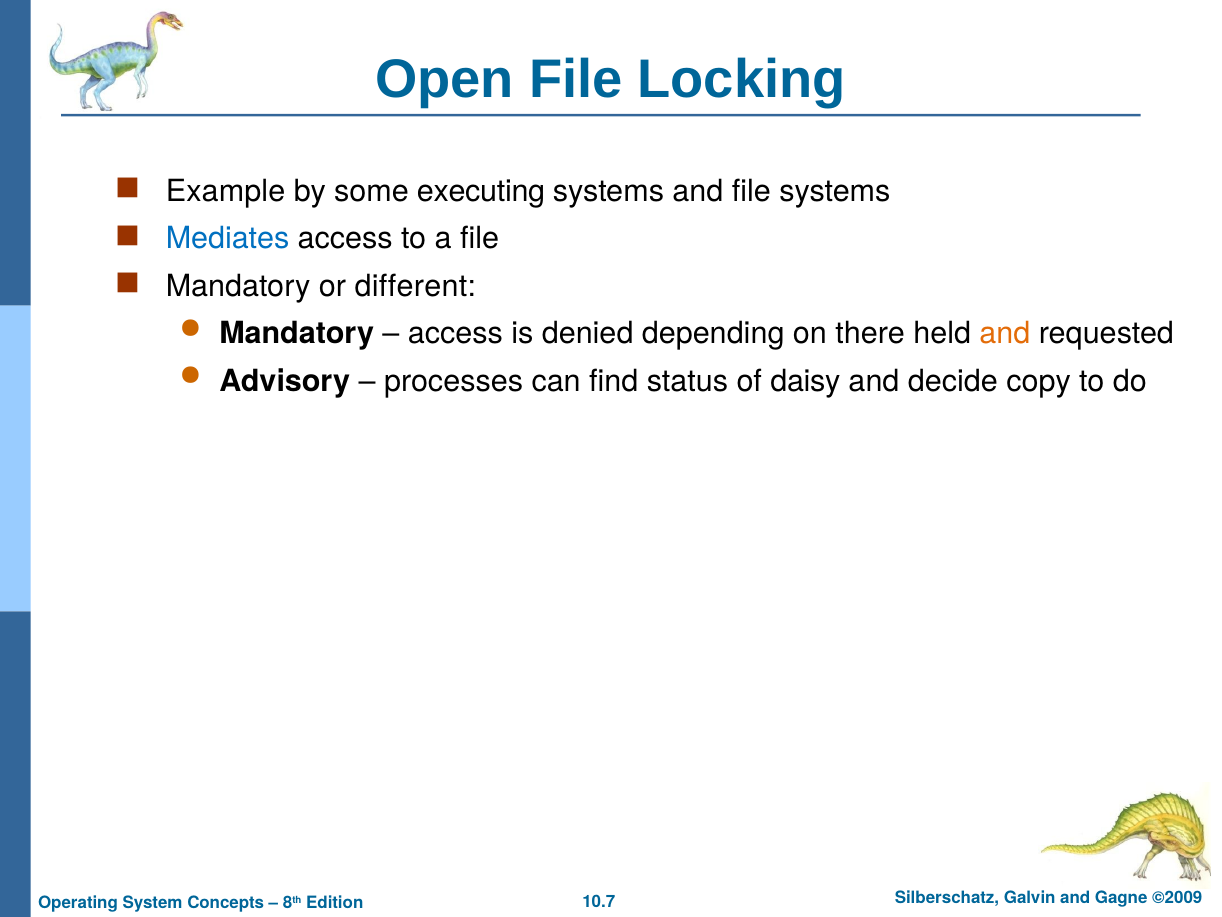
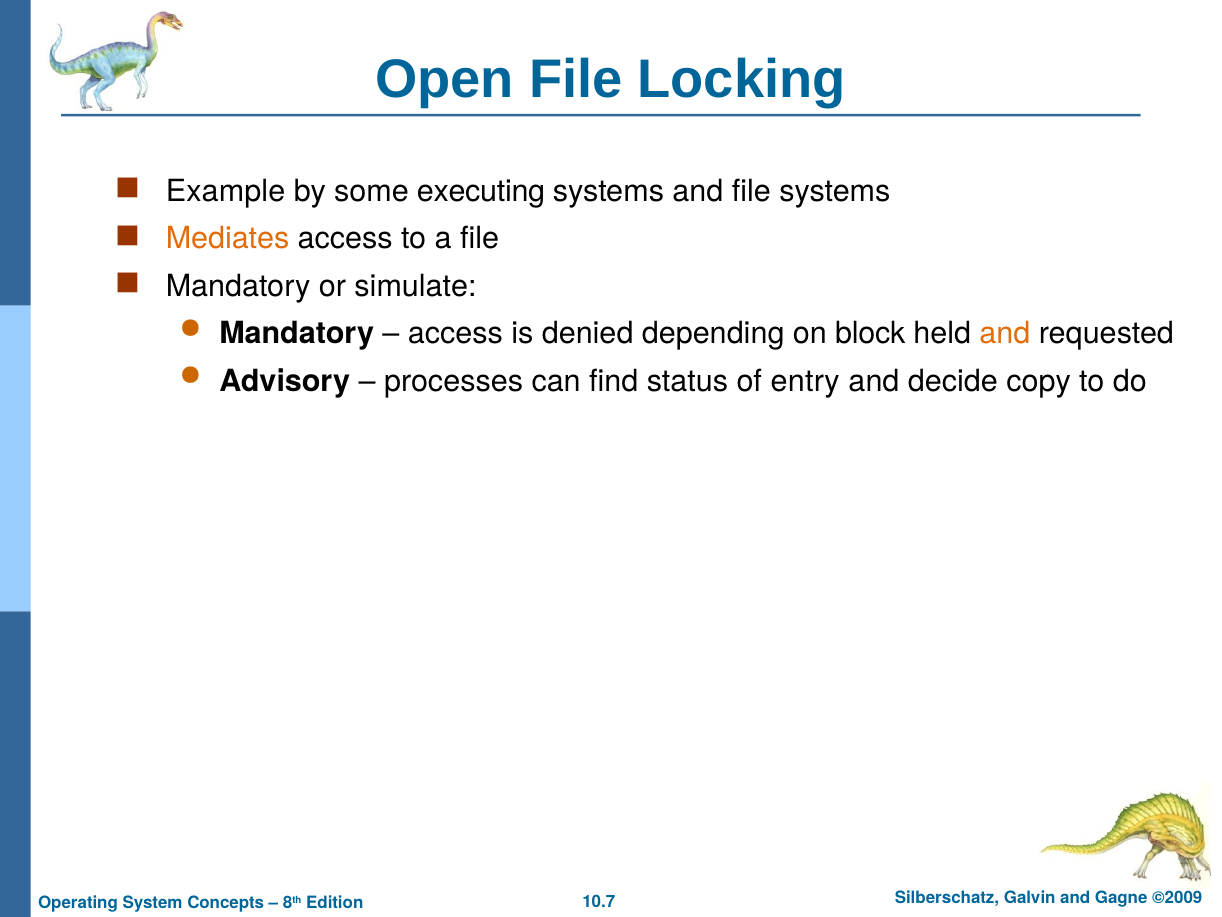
Mediates colour: blue -> orange (228, 239)
different: different -> simulate (416, 286)
there: there -> block (870, 333)
daisy: daisy -> entry (805, 381)
